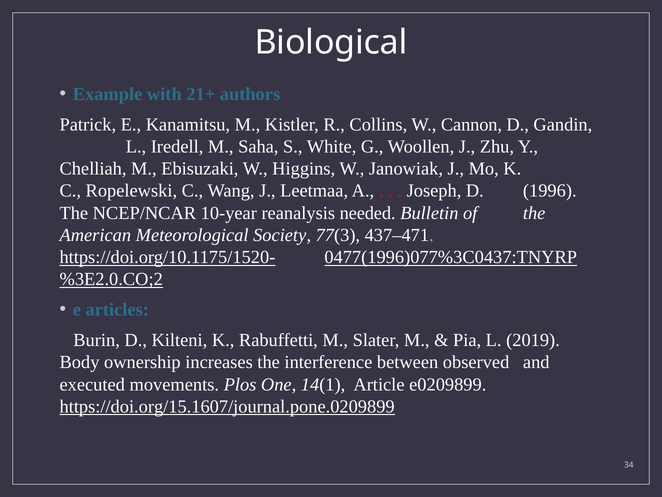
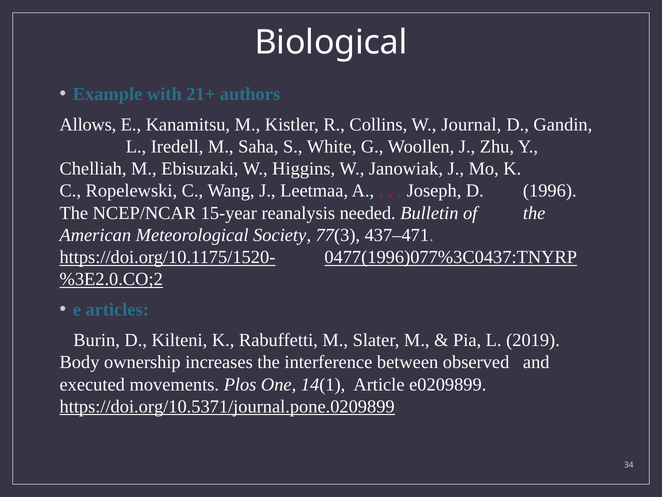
Patrick: Patrick -> Allows (88, 124)
Cannon: Cannon -> Journal (471, 124)
10-year: 10-year -> 15-year (229, 213)
https://doi.org/15.1607/journal.pone.0209899: https://doi.org/15.1607/journal.pone.0209899 -> https://doi.org/10.5371/journal.pone.0209899 (227, 406)
